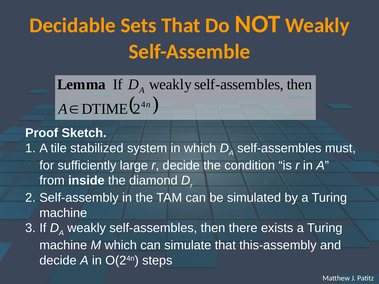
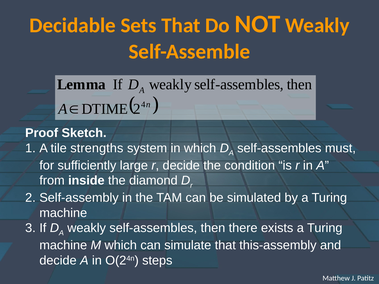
stabilized: stabilized -> strengths (97, 148)
